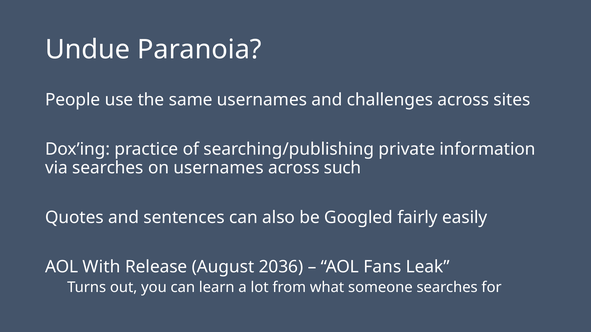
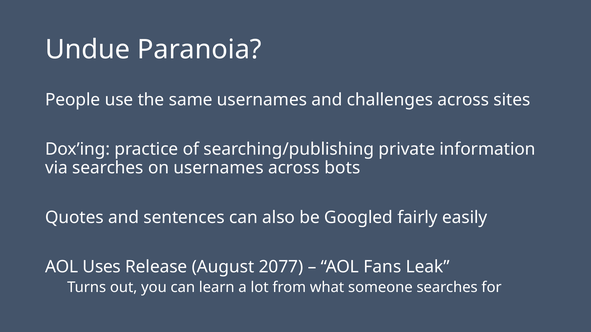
such: such -> bots (342, 168)
With: With -> Uses (102, 267)
2036: 2036 -> 2077 (281, 267)
